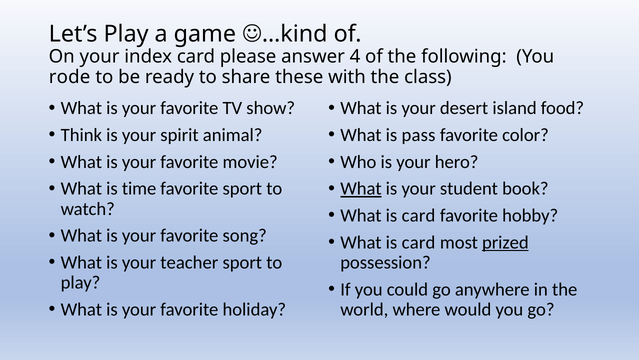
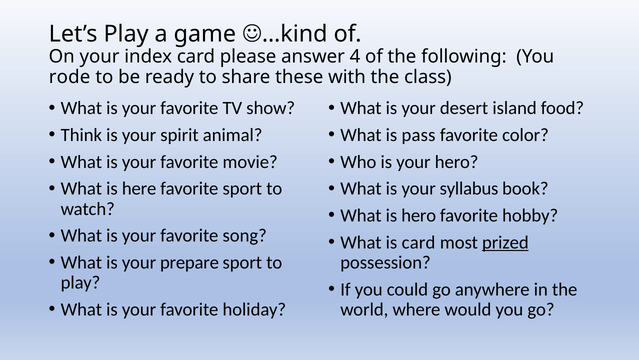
time: time -> here (139, 188)
What underline: present -> none (361, 188)
student: student -> syllabus (469, 188)
card: card -> hero (419, 215)
teacher: teacher -> prepare (189, 262)
